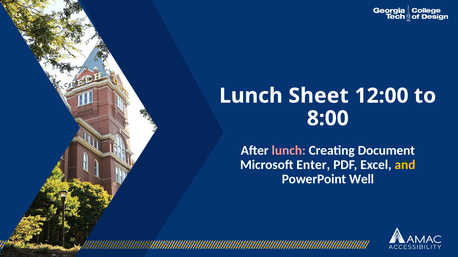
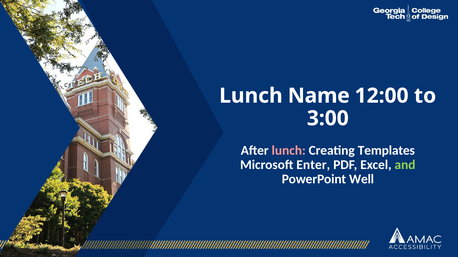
Sheet: Sheet -> Name (319, 96)
8:00: 8:00 -> 3:00 (328, 119)
Document: Document -> Templates (386, 151)
and colour: yellow -> light green (405, 165)
